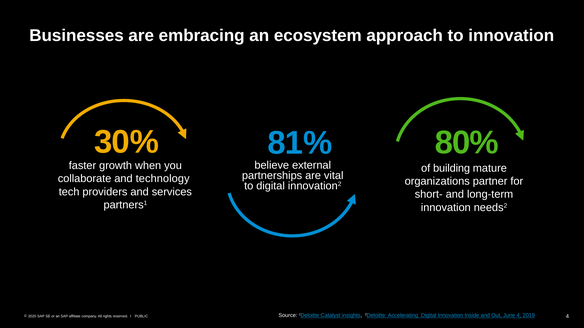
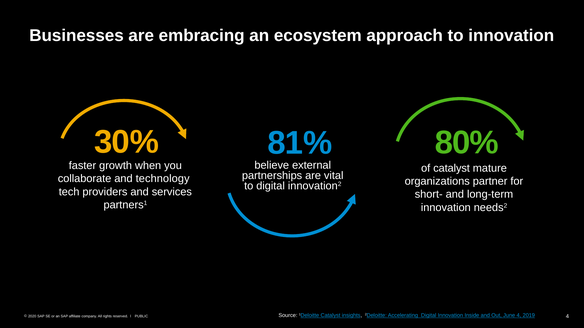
of building: building -> catalyst (452, 168)
